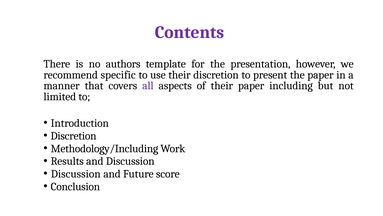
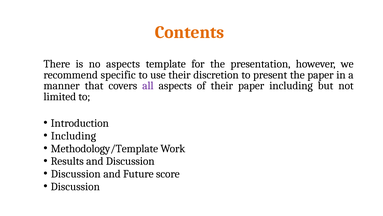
Contents colour: purple -> orange (190, 32)
no authors: authors -> aspects (123, 64)
Discretion: Discretion -> Including (73, 136)
Methodology/Including: Methodology/Including -> Methodology/Template (104, 148)
Conclusion: Conclusion -> Discussion (75, 186)
